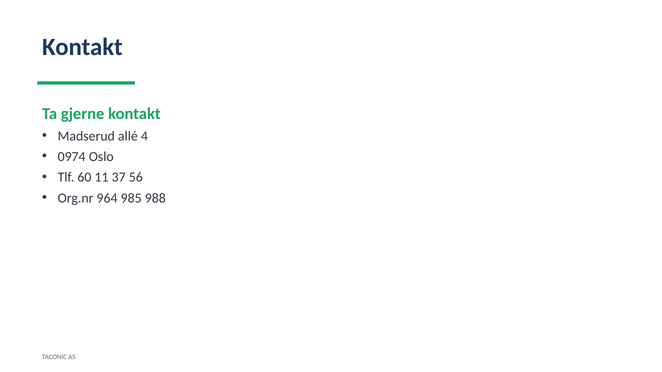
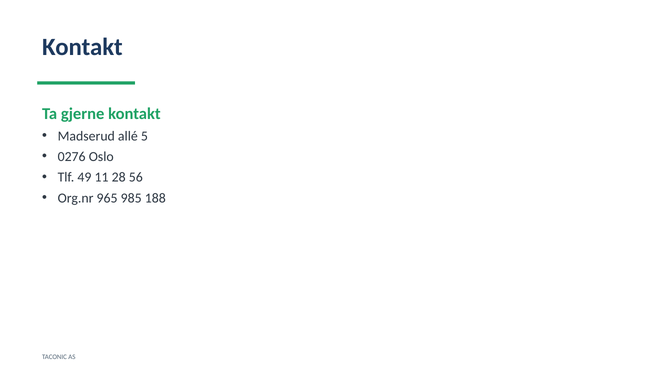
4: 4 -> 5 (144, 136)
0974: 0974 -> 0276 (72, 157)
60: 60 -> 49 (84, 178)
37: 37 -> 28 (119, 178)
964: 964 -> 965 (107, 198)
988: 988 -> 188 (155, 198)
